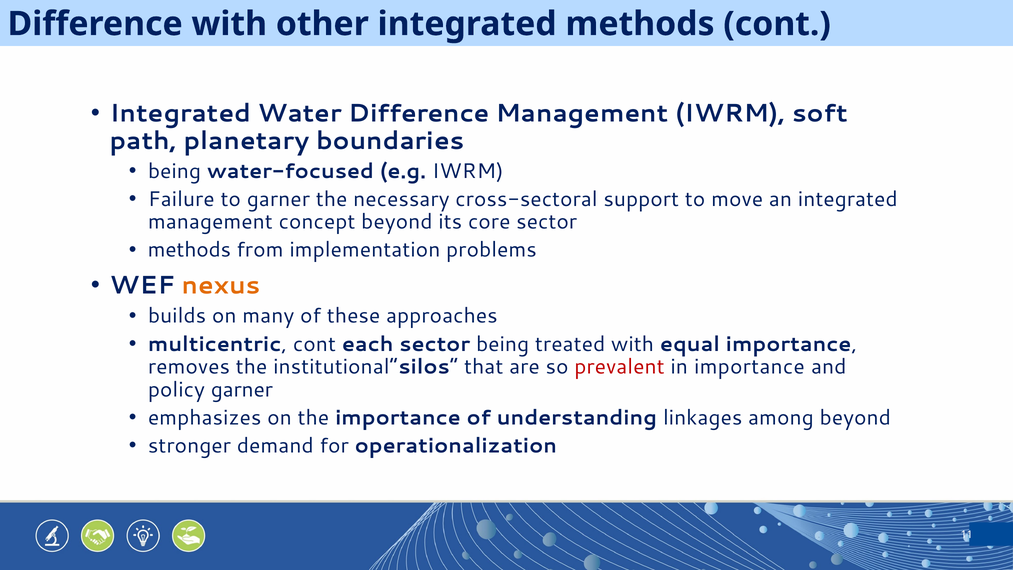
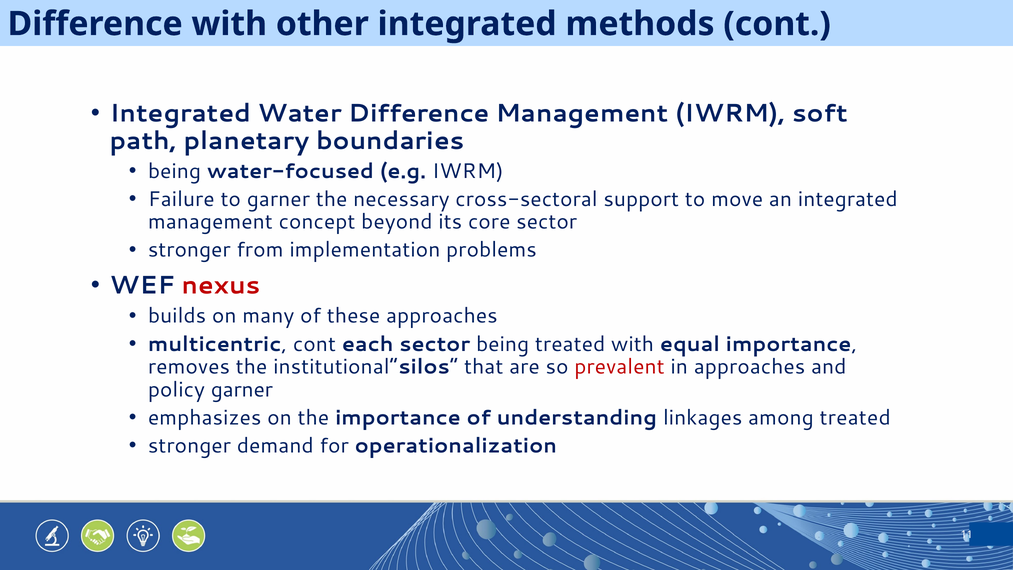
methods: methods -> stronger (189, 250)
nexus colour: orange -> red (221, 286)
in importance: importance -> approaches (750, 367)
among beyond: beyond -> treated (855, 418)
